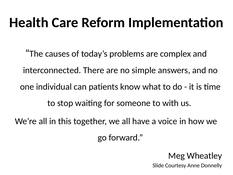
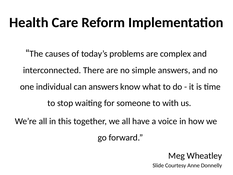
can patients: patients -> answers (104, 87)
